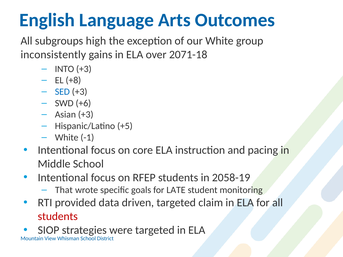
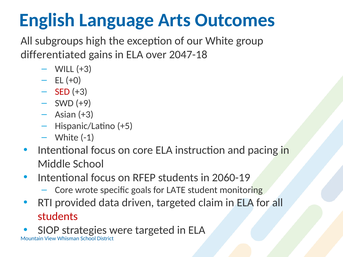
inconsistently: inconsistently -> differentiated (53, 55)
2071-18: 2071-18 -> 2047-18 (188, 55)
INTO: INTO -> WILL (64, 69)
+8: +8 -> +0 (73, 80)
SED colour: blue -> red (62, 92)
+6: +6 -> +9 (83, 103)
2058-19: 2058-19 -> 2060-19 (231, 178)
That: That -> Core (64, 190)
